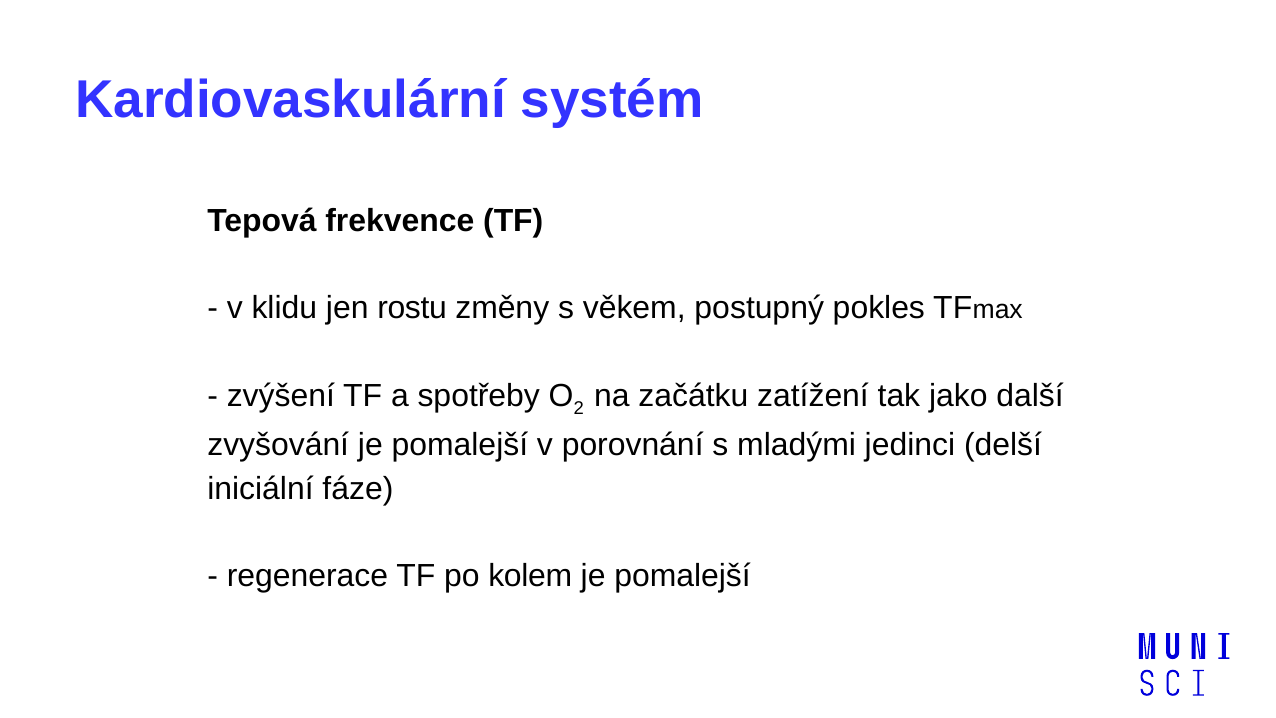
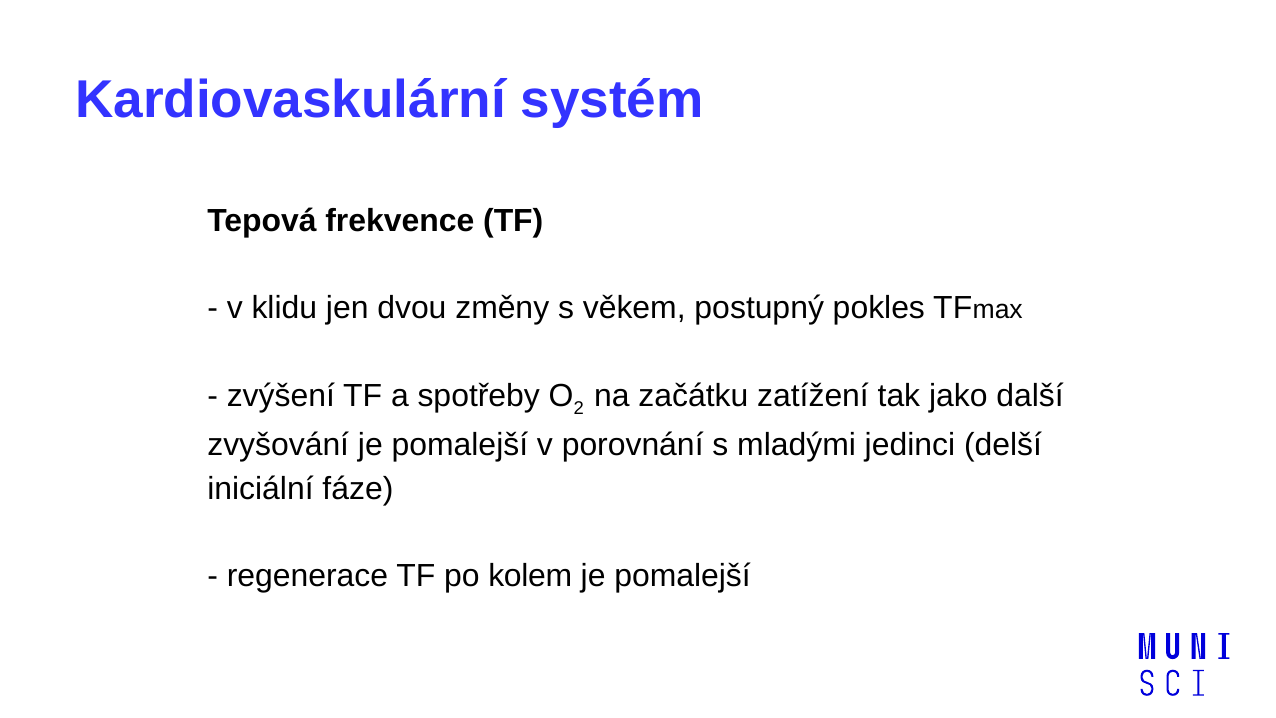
rostu: rostu -> dvou (412, 308)
